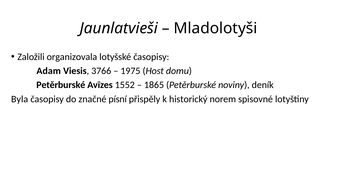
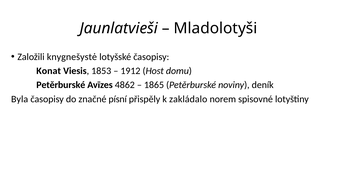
organizovala: organizovala -> knygnešystė (72, 57)
Adam: Adam -> Konat (49, 71)
3766: 3766 -> 1853 (101, 71)
1975: 1975 -> 1912 (130, 71)
1552: 1552 -> 4862 (125, 85)
historický: historický -> zakládalo (188, 99)
